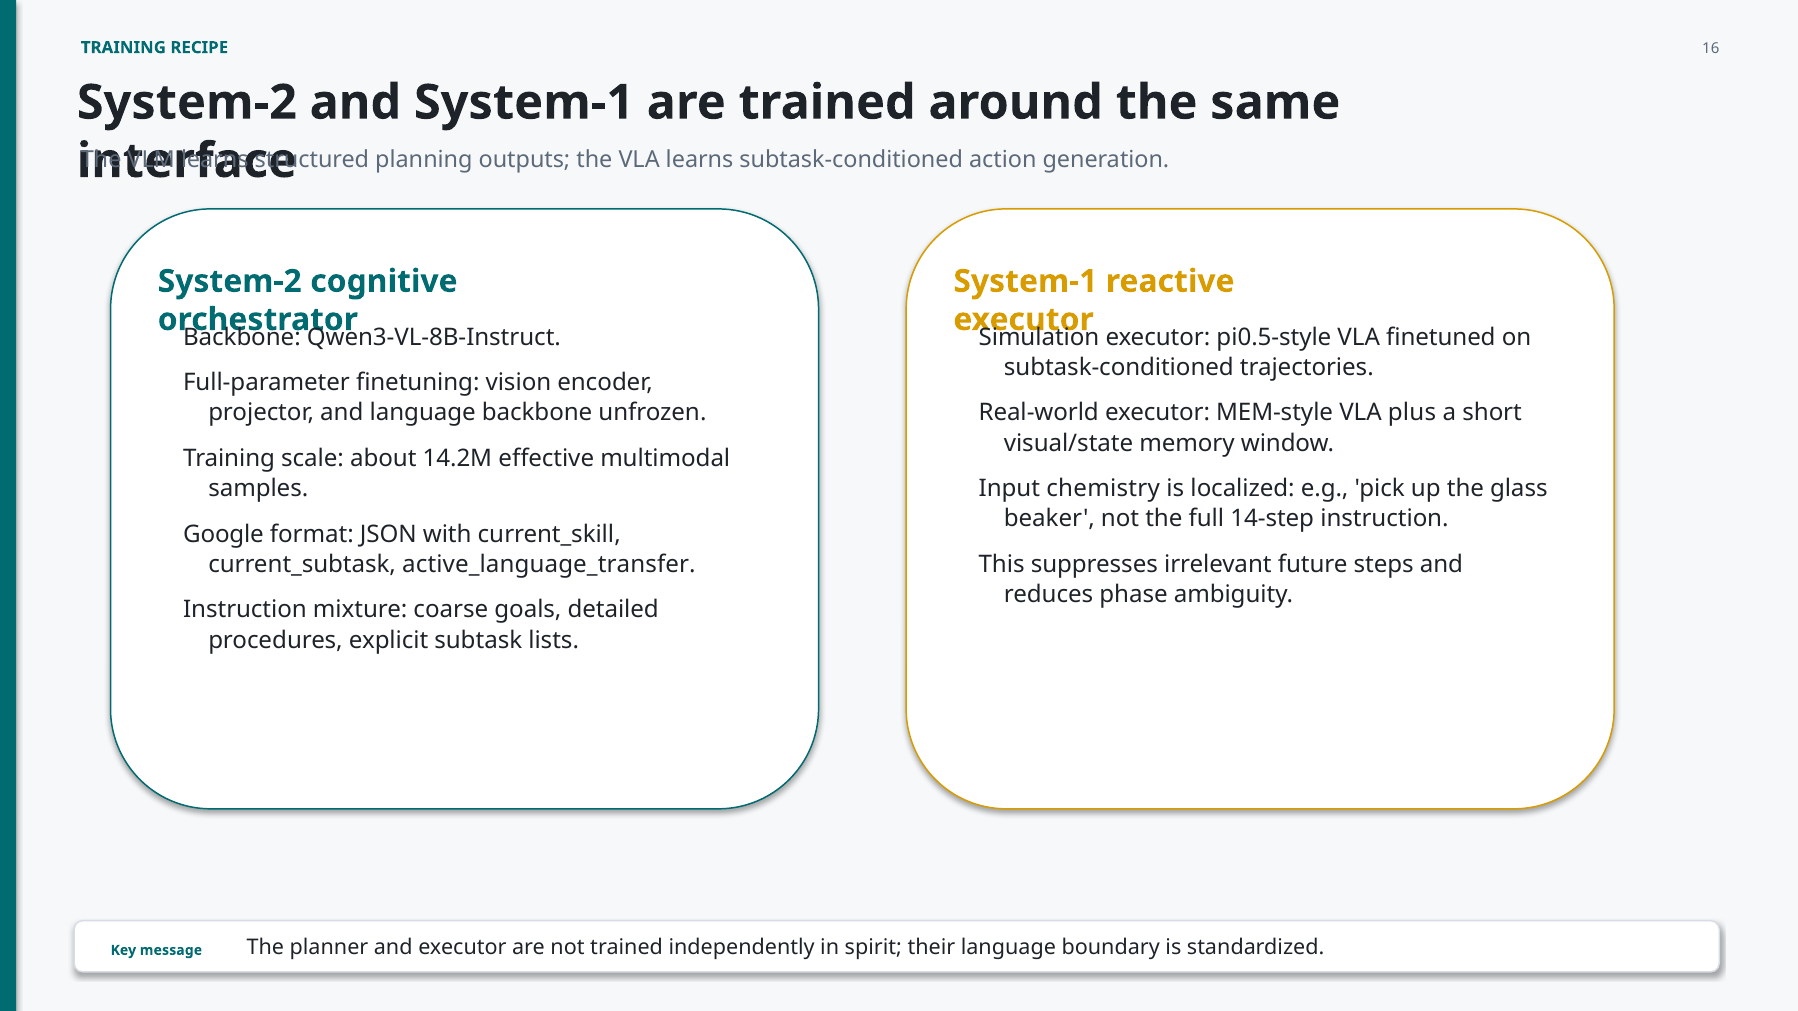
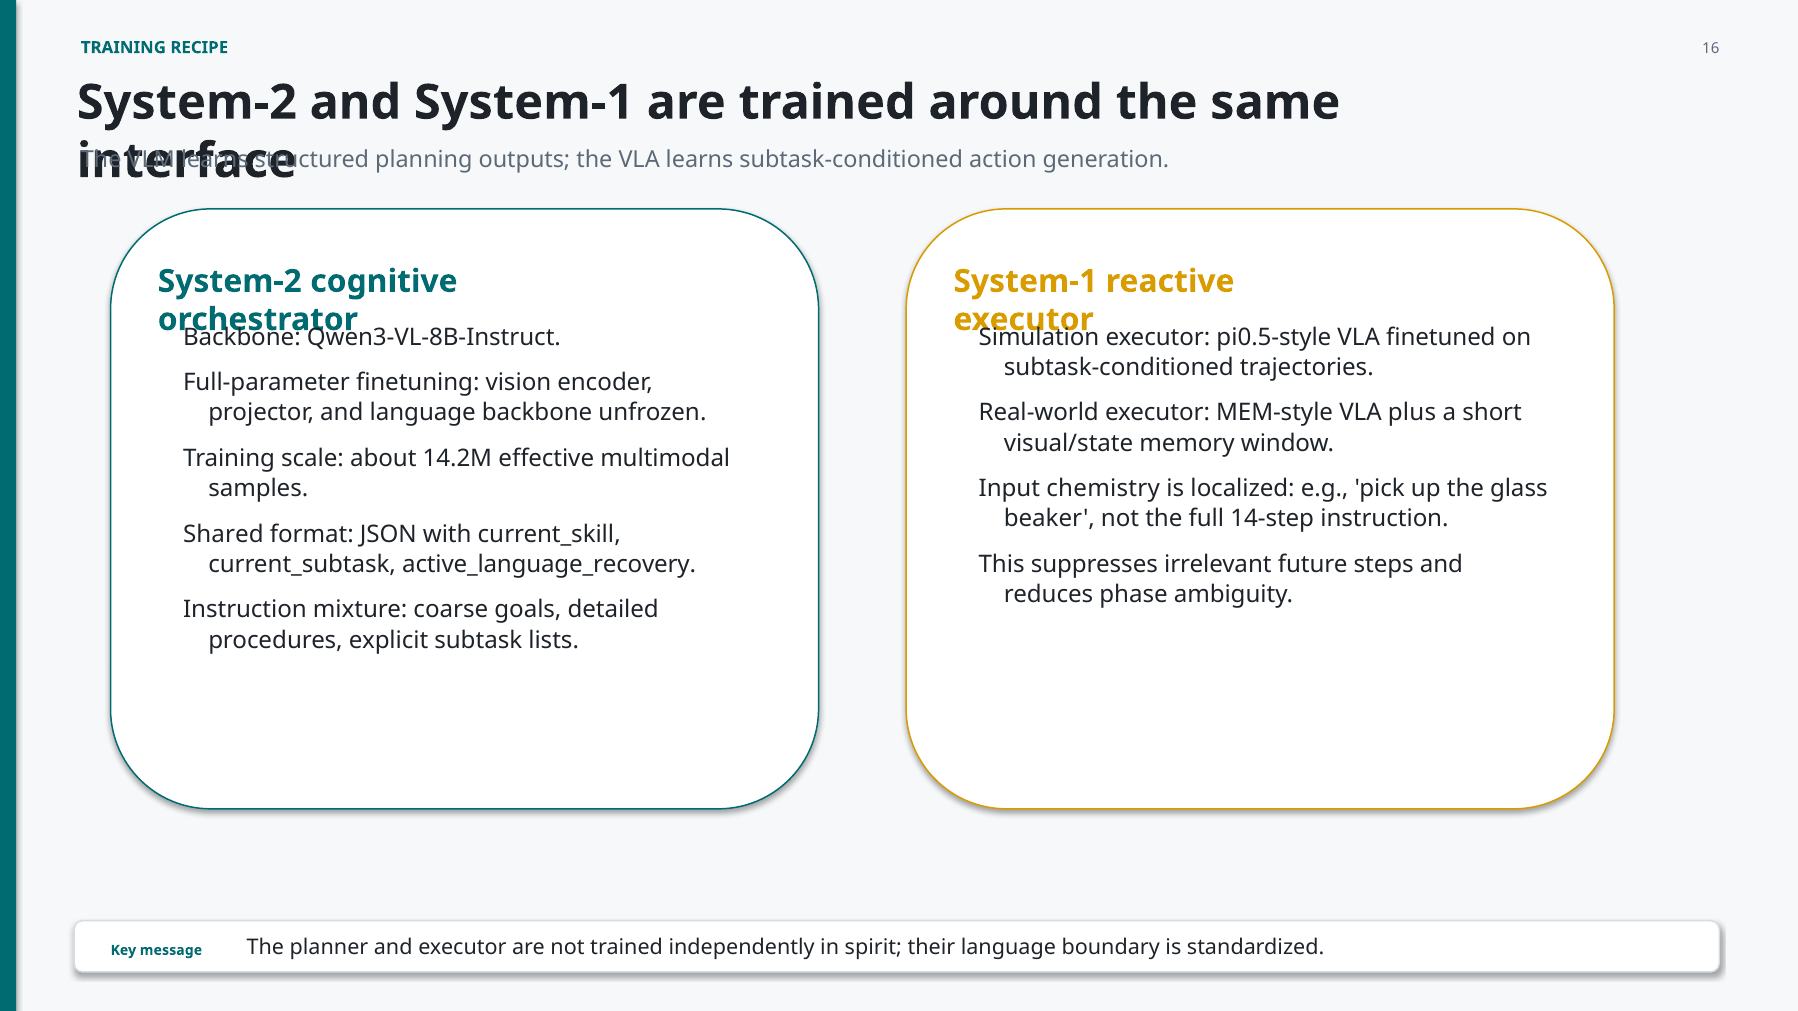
Google: Google -> Shared (223, 534)
active_language_transfer: active_language_transfer -> active_language_recovery (549, 565)
